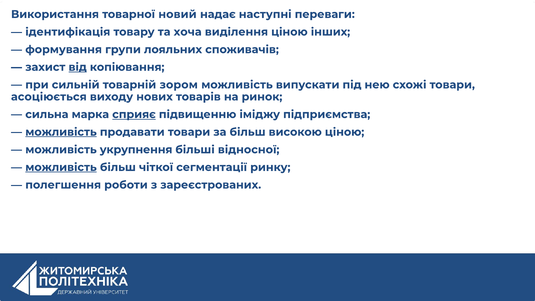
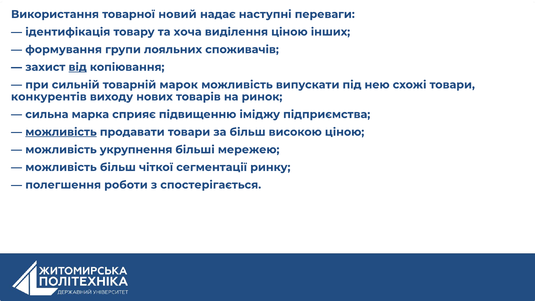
зором: зором -> марок (179, 85)
асоціюється: асоціюється -> конкурентів (49, 97)
сприяє underline: present -> none (134, 114)
відносної: відносної -> мережею (249, 150)
можливість underline: present -> none (61, 167)
зареєстрованих: зареєстрованих -> спостерігається (211, 185)
